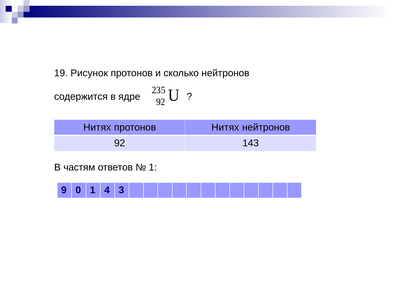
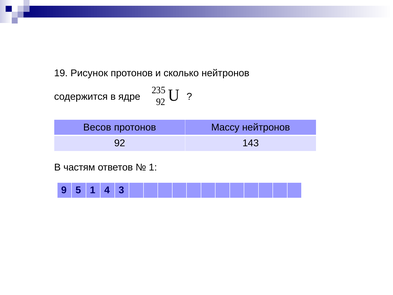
Нитях: Нитях -> Весов (97, 127)
протонов Нитях: Нитях -> Массу (225, 127)
0: 0 -> 5 (78, 190)
